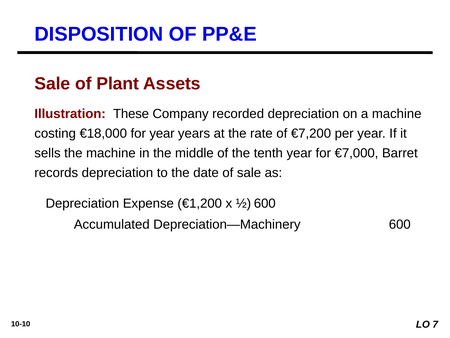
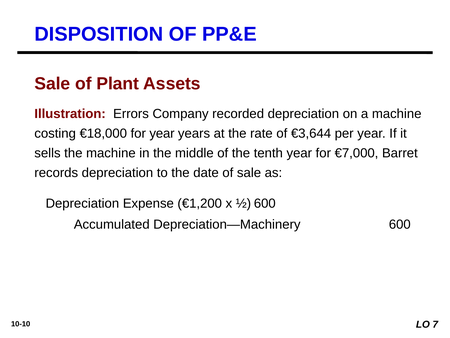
These: These -> Errors (131, 114)
€7,200: €7,200 -> €3,644 (311, 133)
